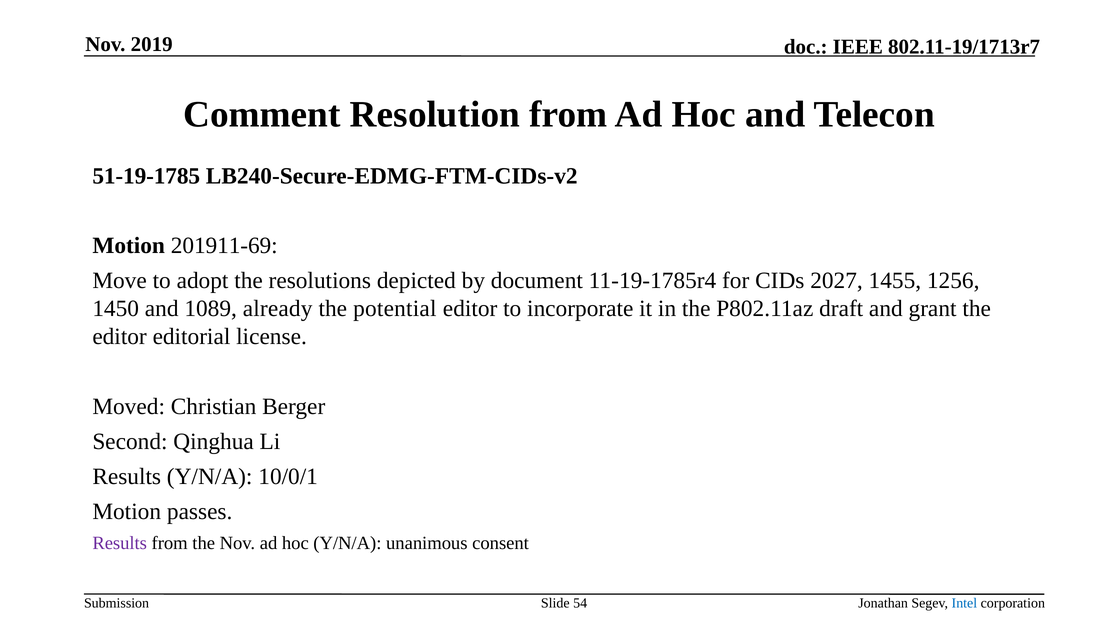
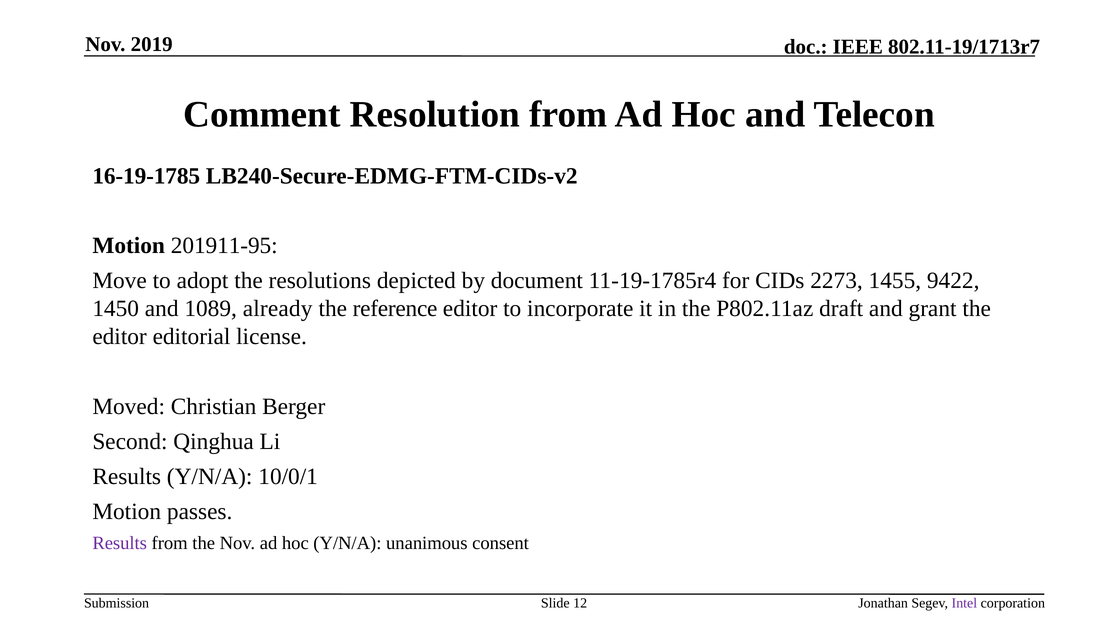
51-19-1785: 51-19-1785 -> 16-19-1785 (146, 176)
201911-69: 201911-69 -> 201911-95 (224, 246)
2027: 2027 -> 2273 (837, 281)
1256: 1256 -> 9422 (953, 281)
potential: potential -> reference (395, 309)
54: 54 -> 12 (580, 604)
Intel colour: blue -> purple (964, 604)
